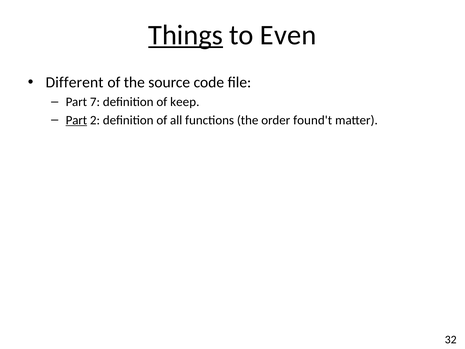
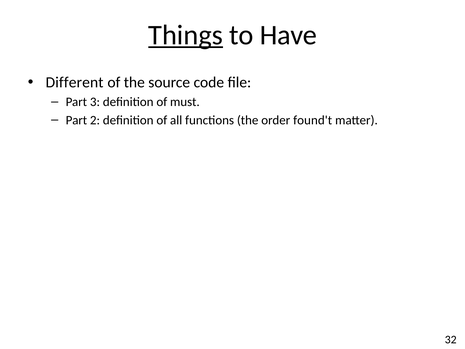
Even: Even -> Have (288, 35)
7: 7 -> 3 (95, 102)
keep: keep -> must (185, 102)
Part underline: present -> none (76, 120)
